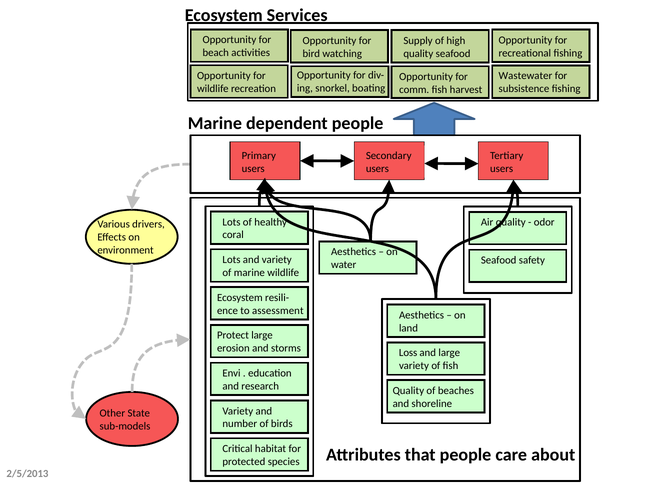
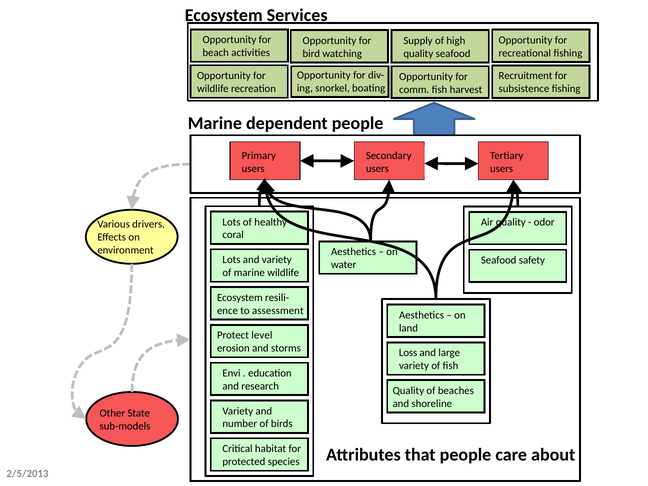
Wastewater: Wastewater -> Recruitment (525, 76)
Protect large: large -> level (262, 335)
